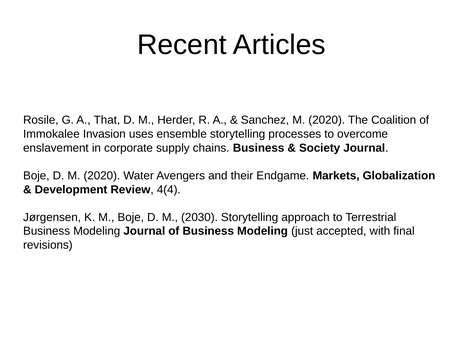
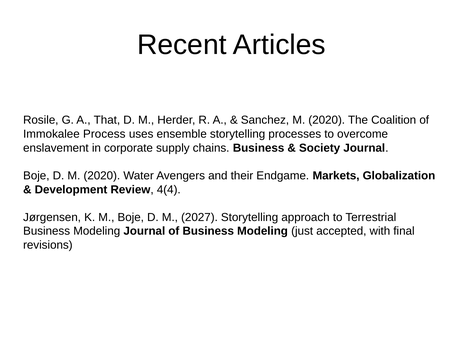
Invasion: Invasion -> Process (104, 134)
2030: 2030 -> 2027 (199, 217)
